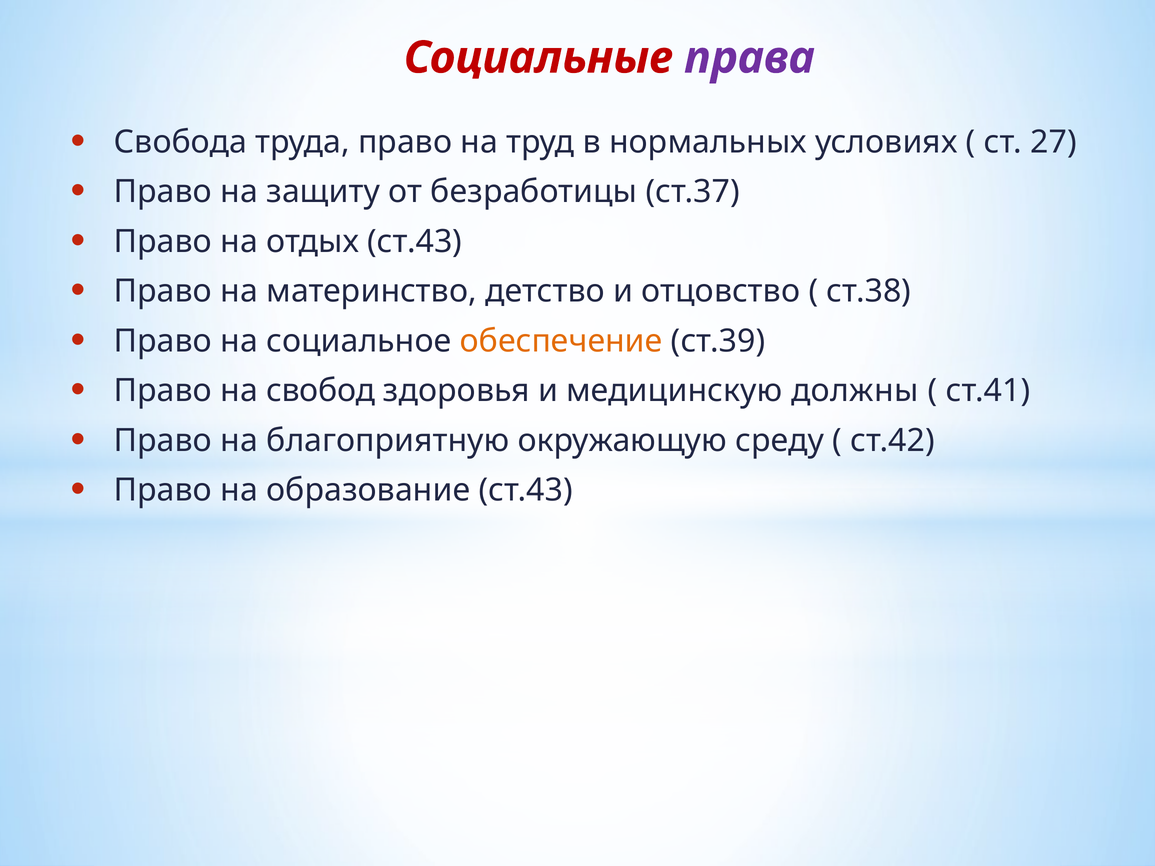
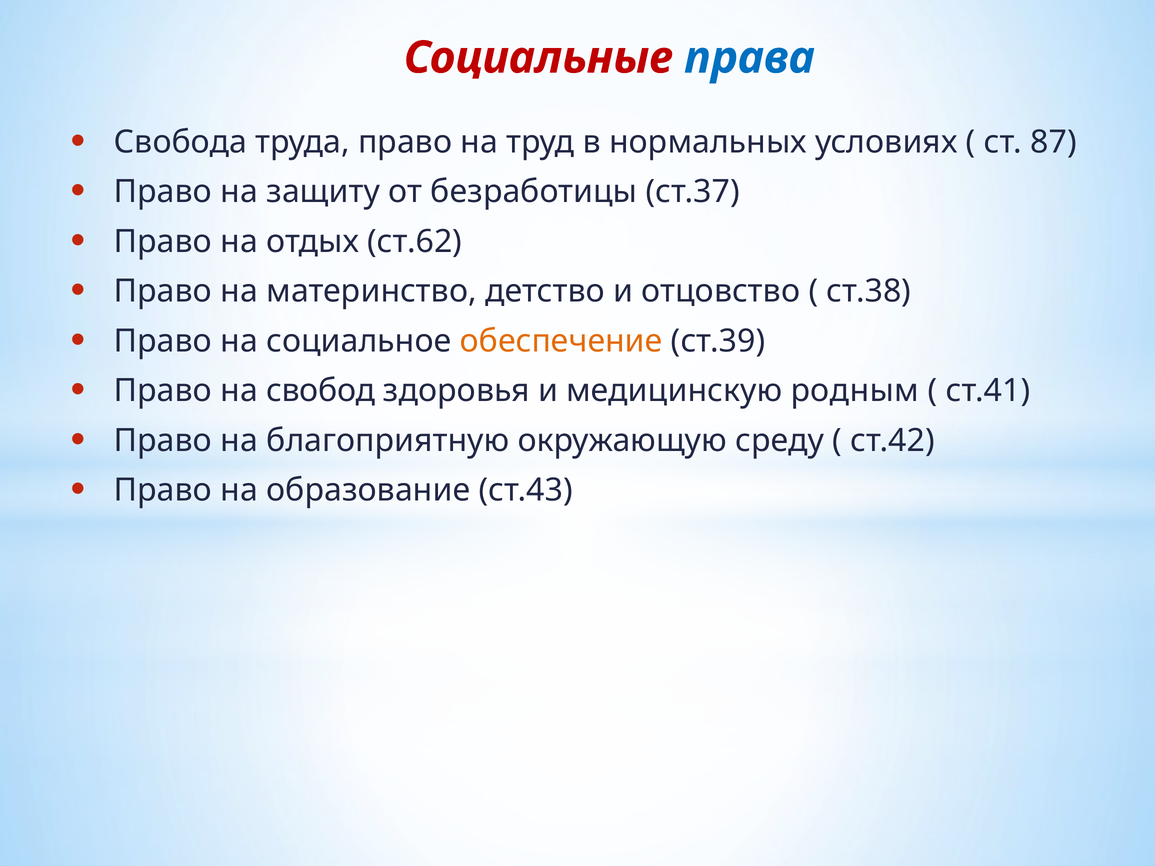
права colour: purple -> blue (750, 58)
27: 27 -> 87 (1053, 142)
отдых ст.43: ст.43 -> ст.62 (415, 242)
должны: должны -> родным (855, 391)
